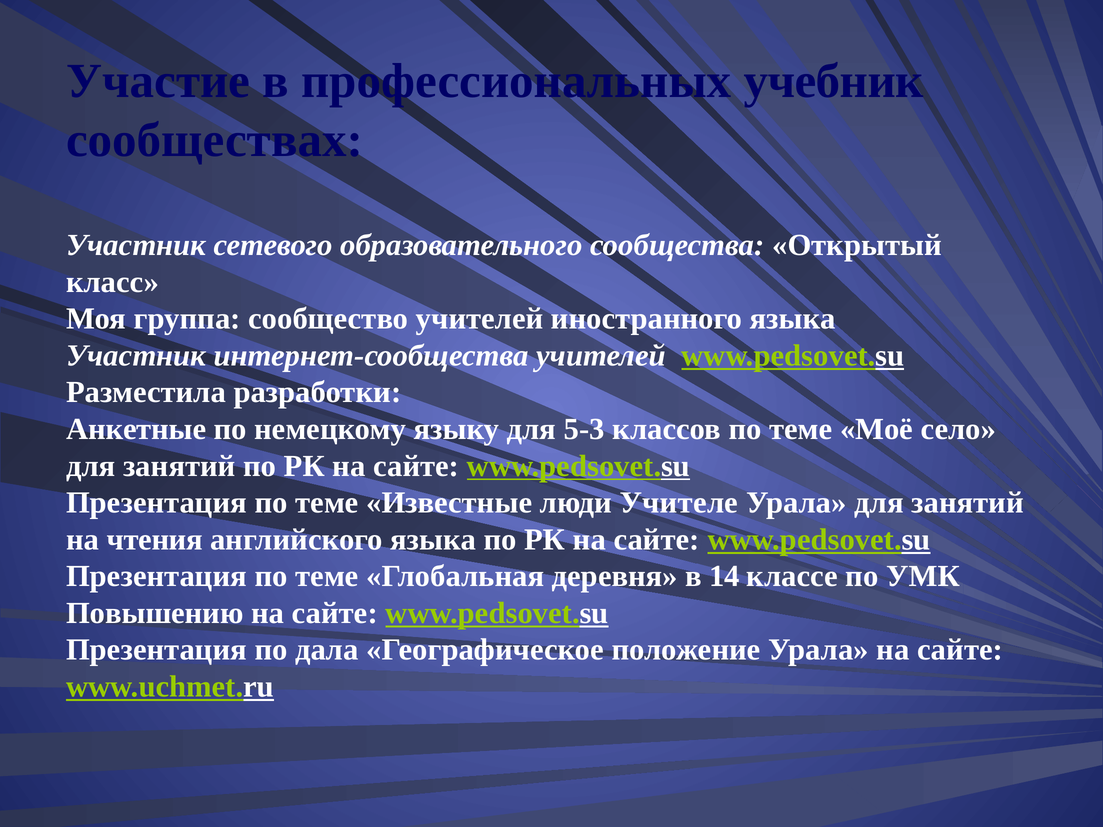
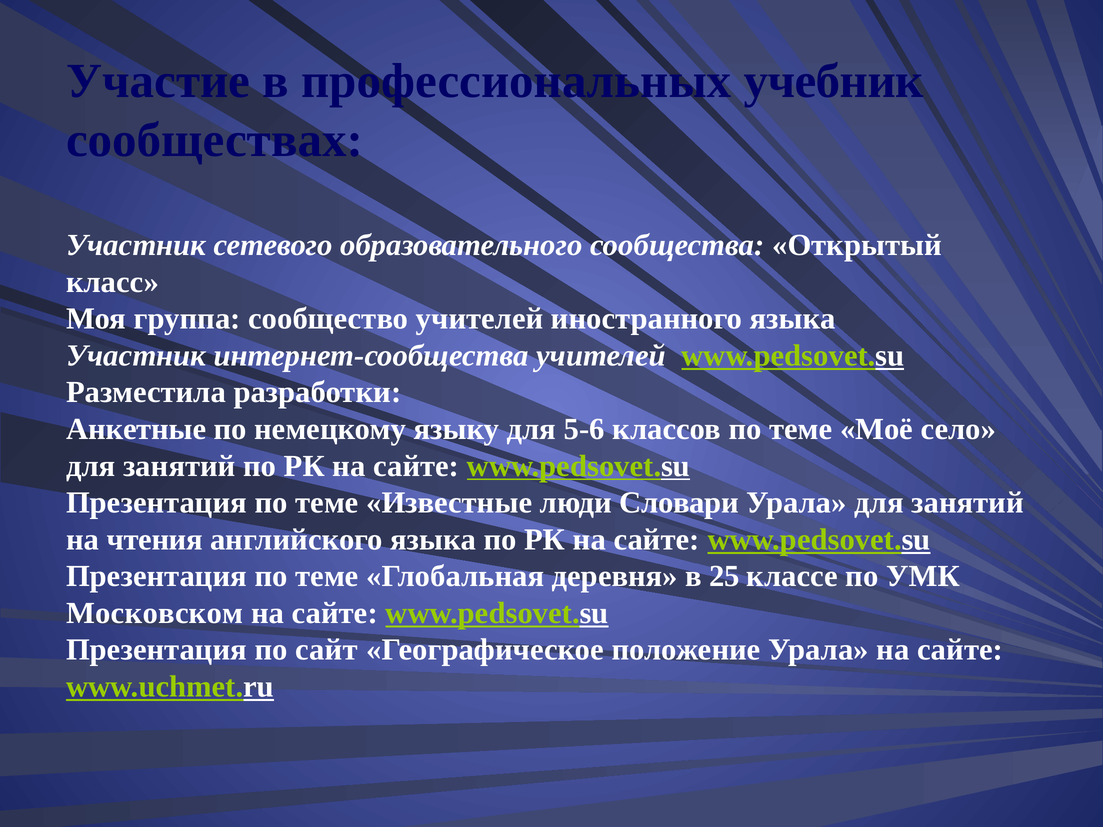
5-3: 5-3 -> 5-6 (584, 429)
Учителе: Учителе -> Словари (679, 503)
14: 14 -> 25 (724, 576)
Повышению: Повышению -> Московском (155, 613)
дала: дала -> сайт (327, 650)
